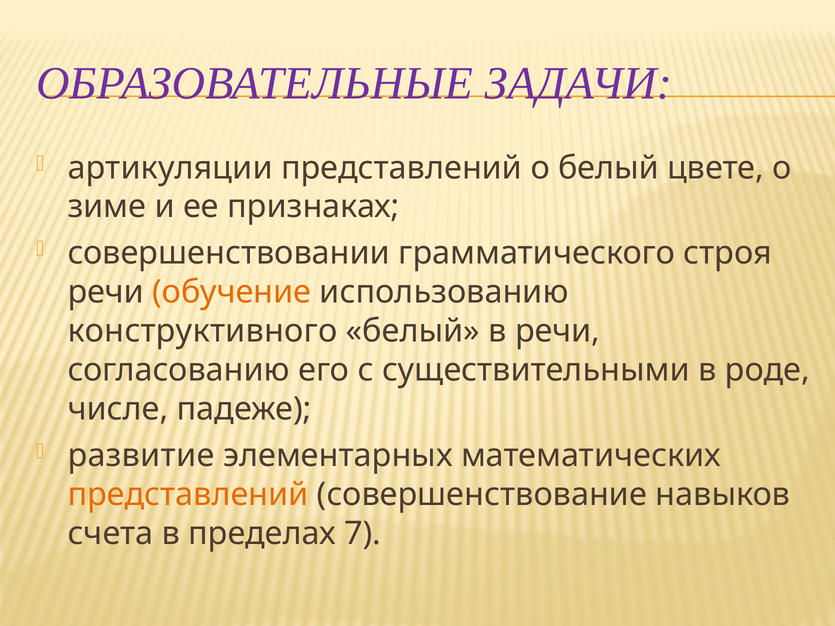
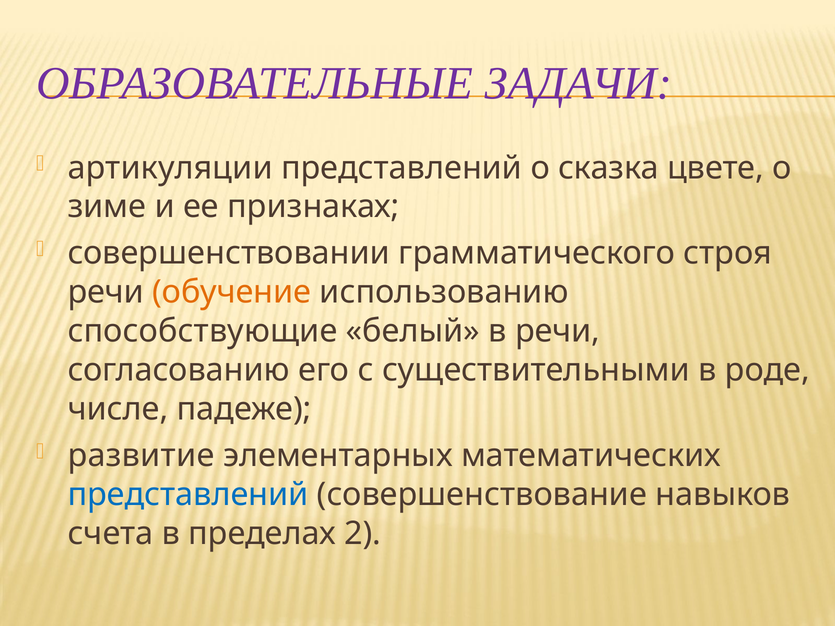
о белый: белый -> сказка (609, 168)
конструктивного: конструктивного -> способствующие (203, 331)
представлений colour: orange -> blue (188, 495)
7: 7 -> 2 (363, 534)
